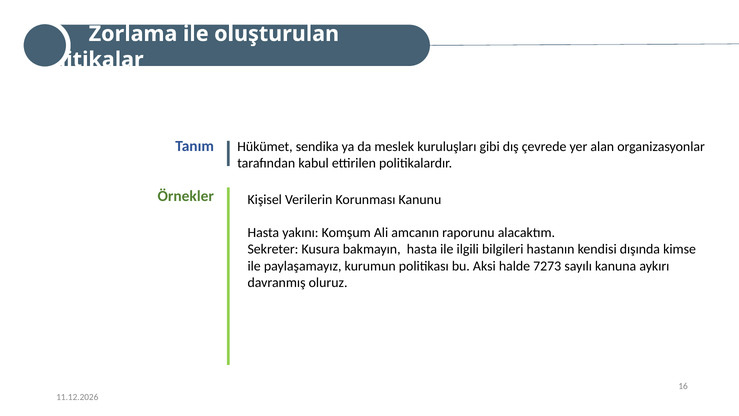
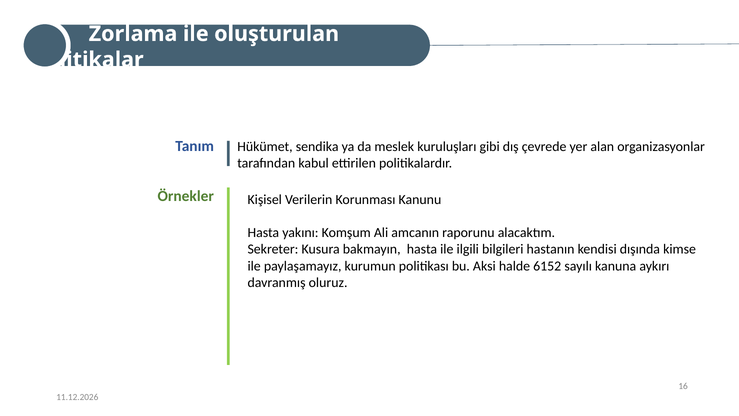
7273: 7273 -> 6152 (547, 266)
